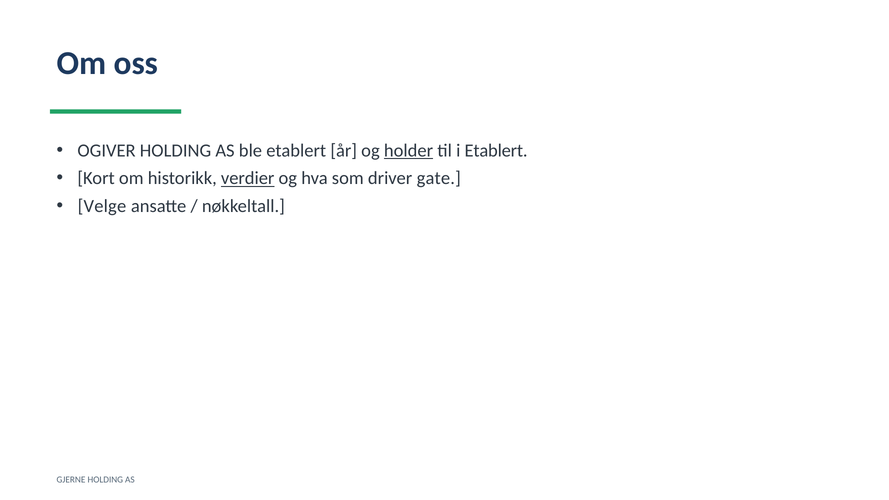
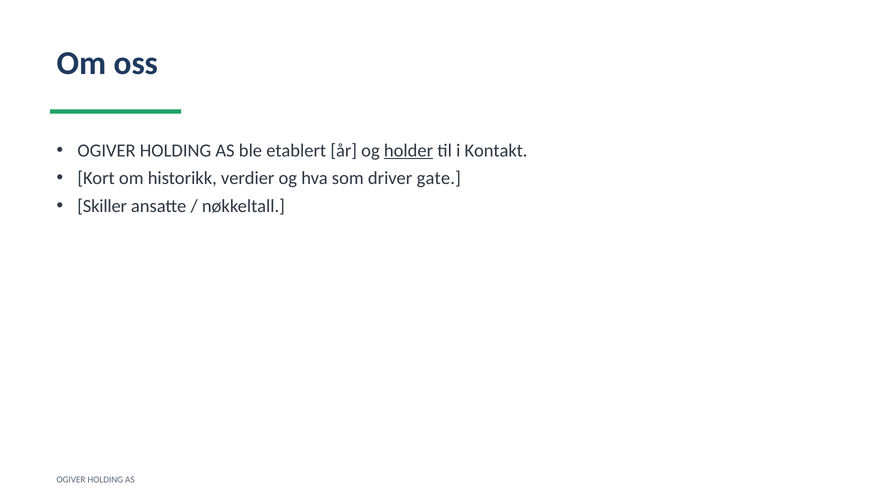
i Etablert: Etablert -> Kontakt (496, 151)
verdier underline: present -> none (248, 178)
Velge: Velge -> Skiller (102, 206)
GJERNE: GJERNE -> OGIVER (71, 480)
